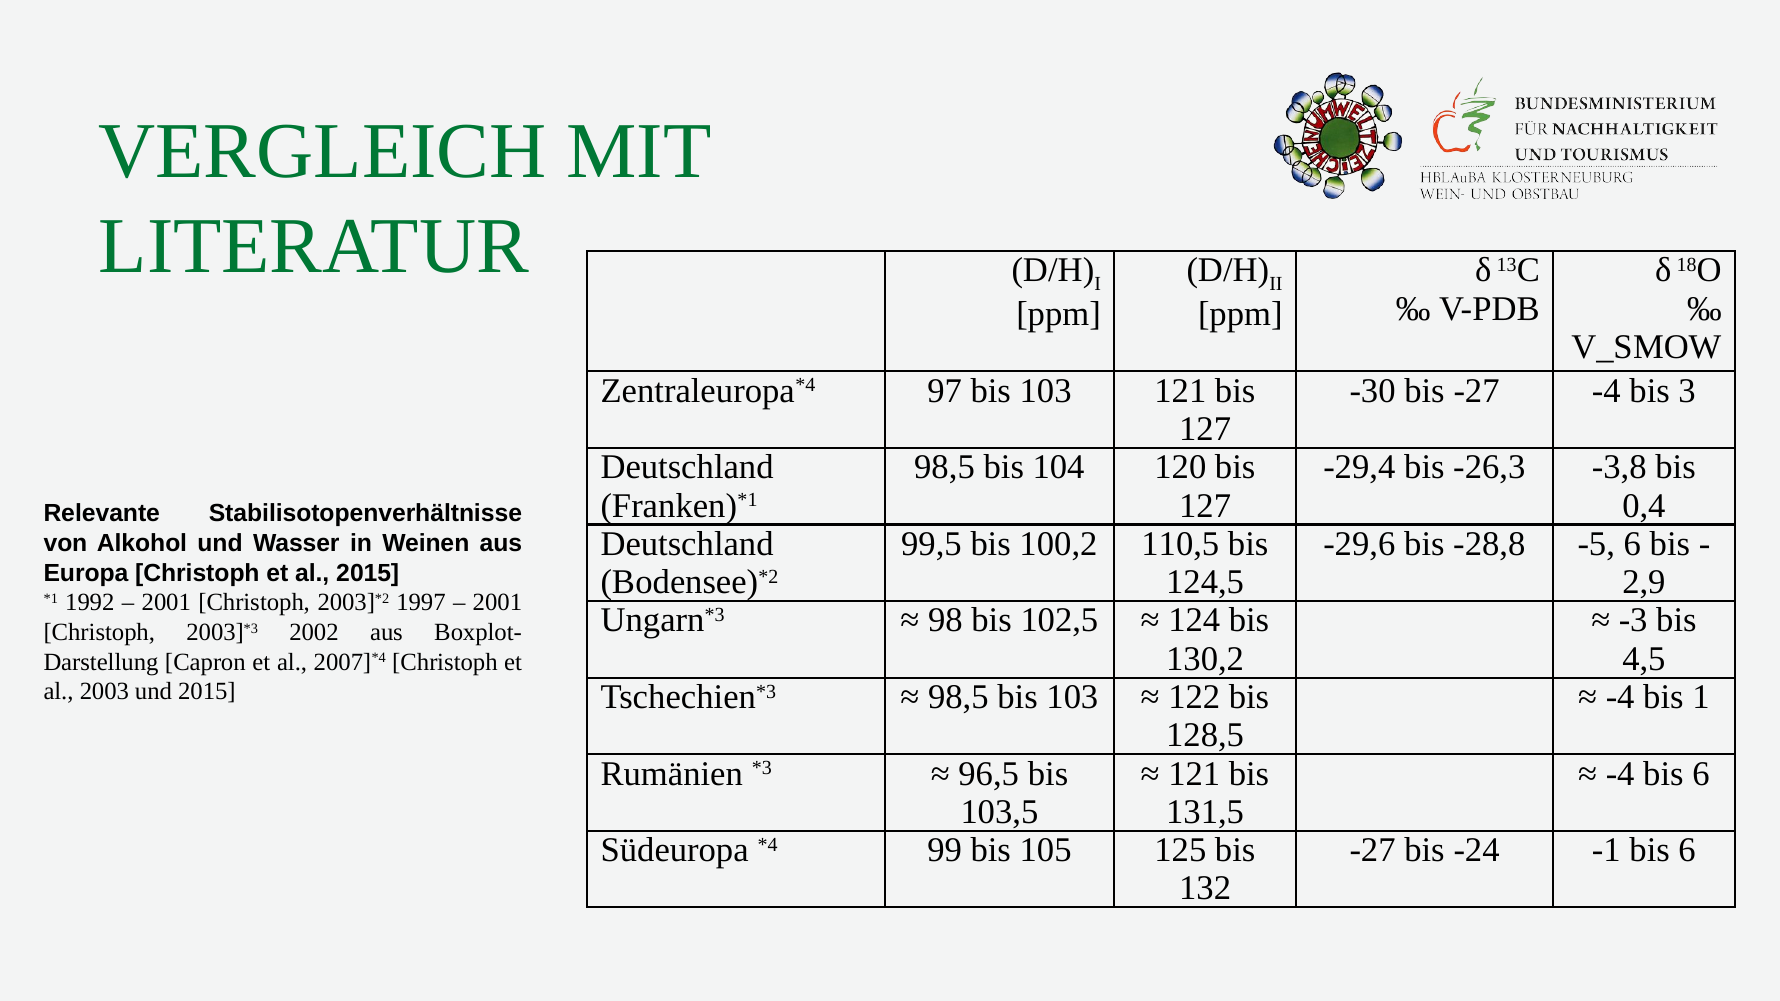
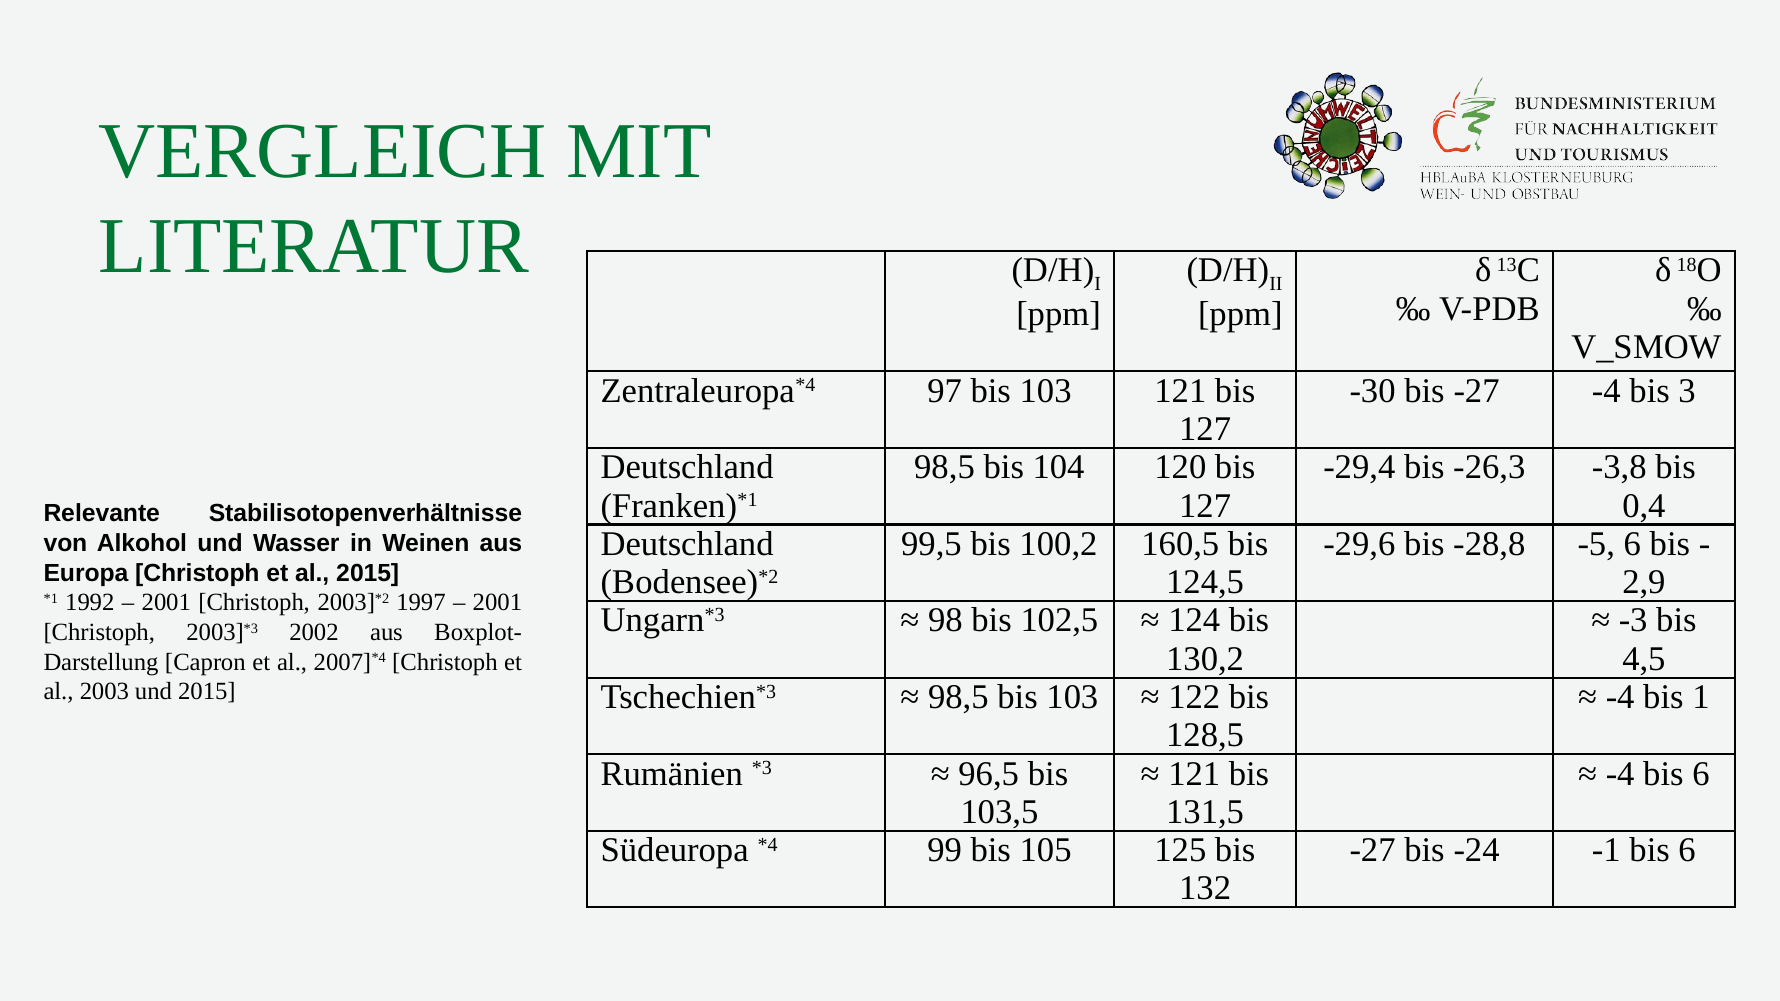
110,5: 110,5 -> 160,5 (1180, 544)
